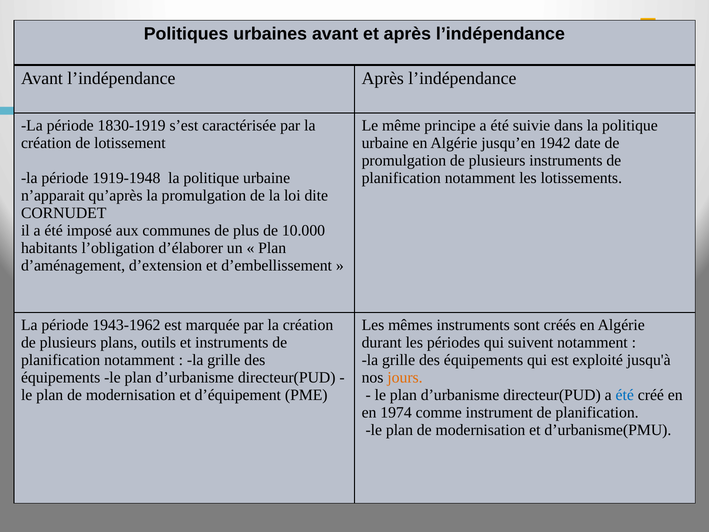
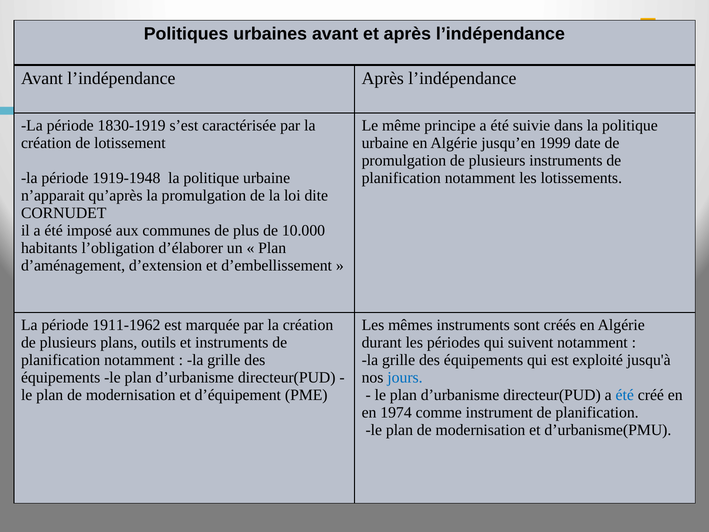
1942: 1942 -> 1999 (555, 143)
1943-1962: 1943-1962 -> 1911-1962 (126, 325)
jours colour: orange -> blue (405, 377)
